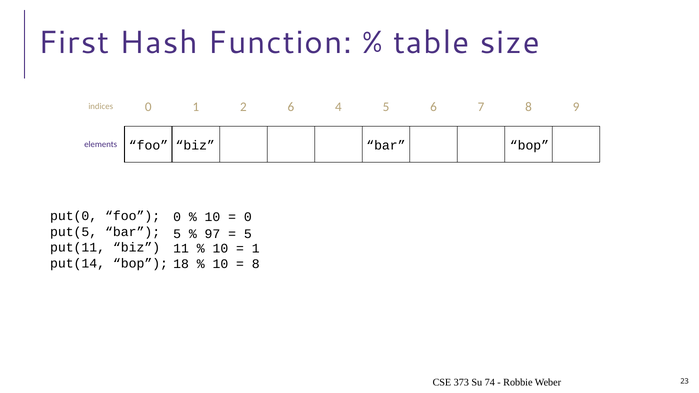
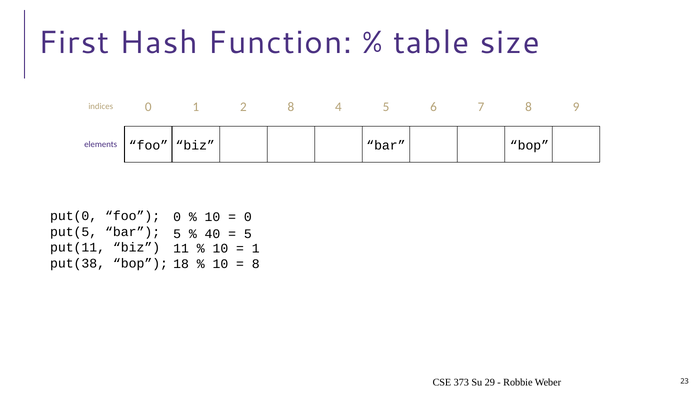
2 6: 6 -> 8 (291, 107)
97: 97 -> 40 (212, 234)
put(14: put(14 -> put(38 (78, 263)
74: 74 -> 29 (490, 382)
